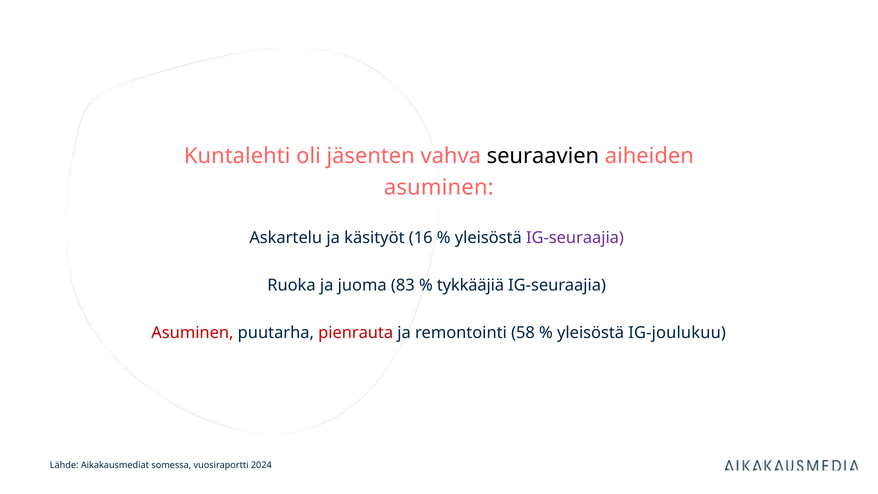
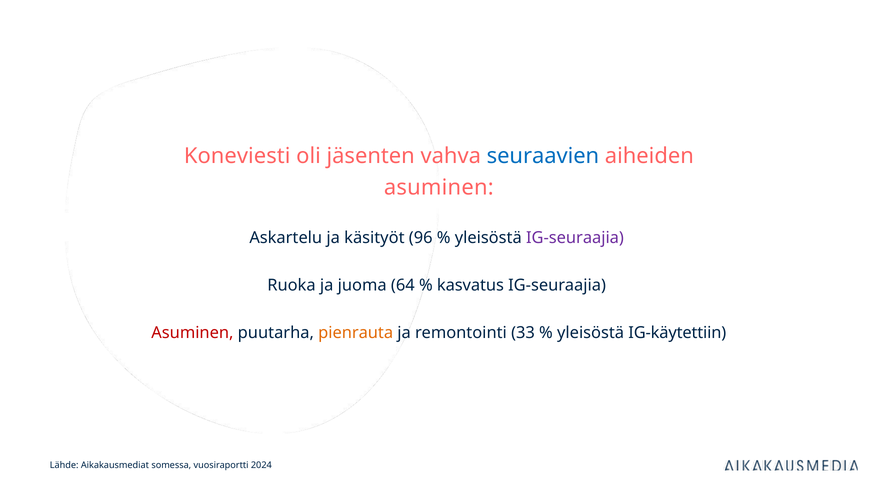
Kuntalehti: Kuntalehti -> Koneviesti (237, 156)
seuraavien colour: black -> blue (543, 156)
16: 16 -> 96 (421, 238)
83: 83 -> 64 (403, 285)
tykkääjiä: tykkääjiä -> kasvatus (470, 285)
pienrauta colour: red -> orange (356, 333)
58: 58 -> 33 (523, 333)
IG-joulukuu: IG-joulukuu -> IG-käytettiin (677, 333)
